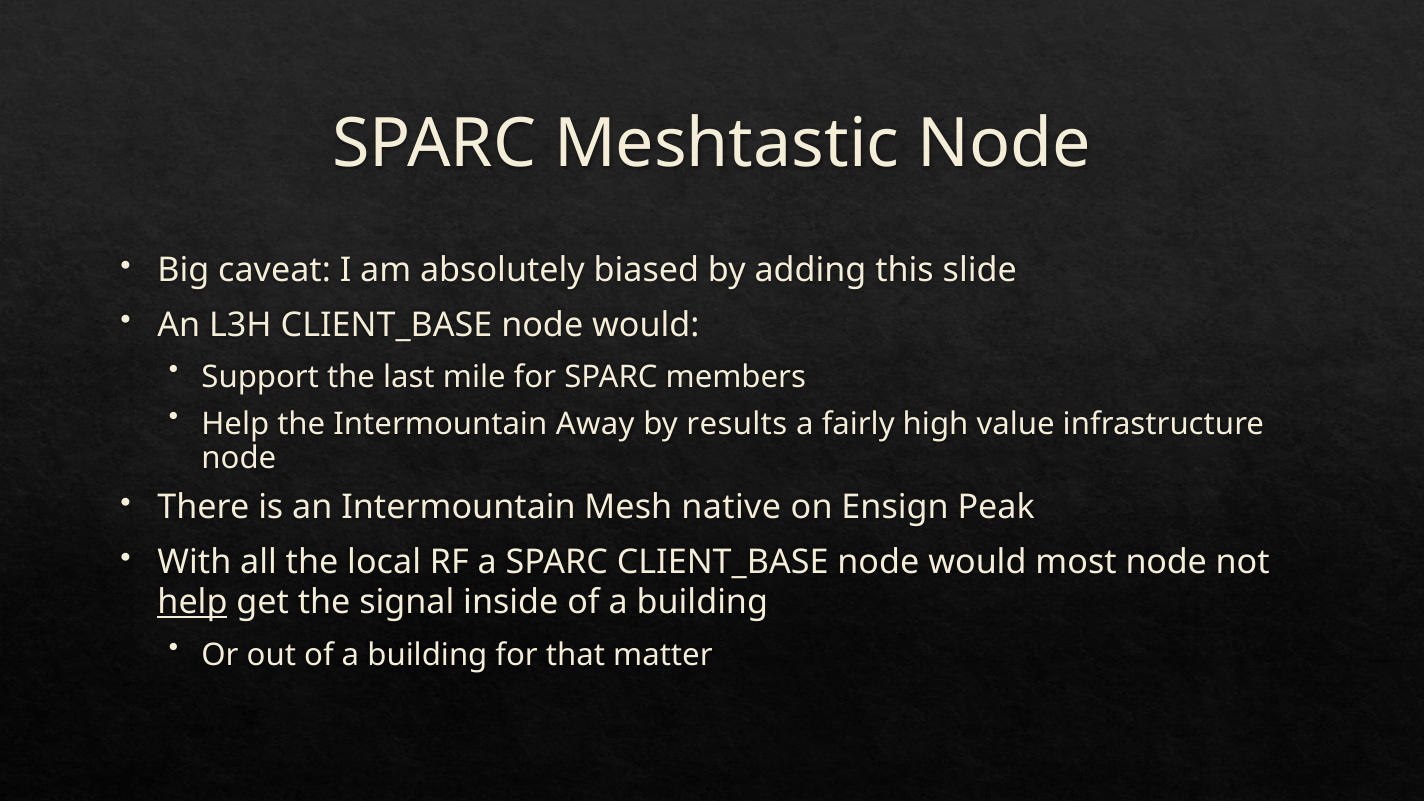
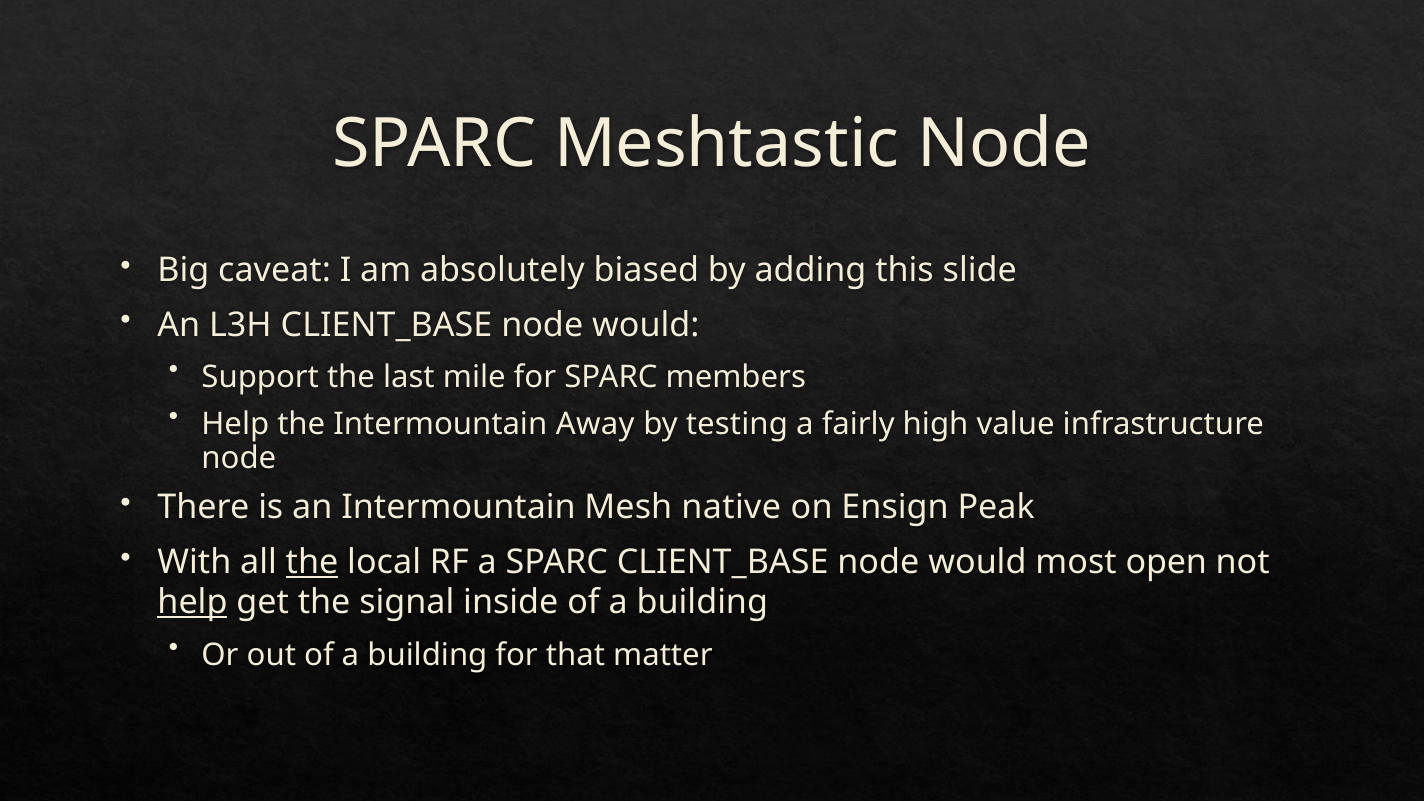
results: results -> testing (737, 425)
the underline: none -> present (312, 562)
most node: node -> open (1166, 562)
